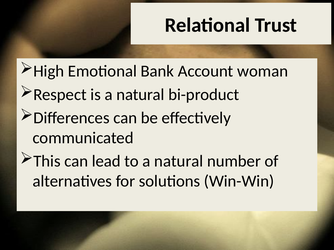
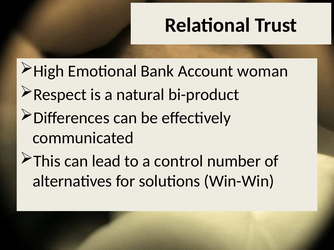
to a natural: natural -> control (179, 161)
